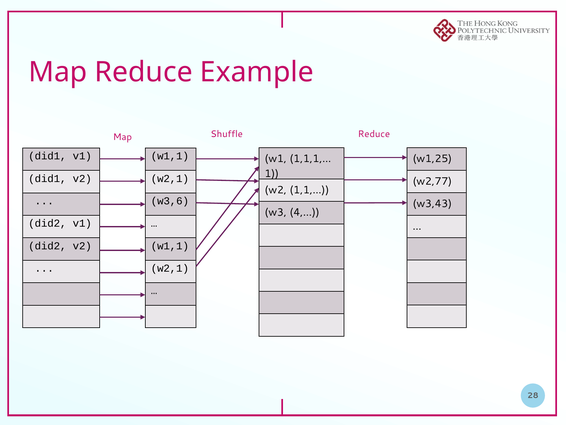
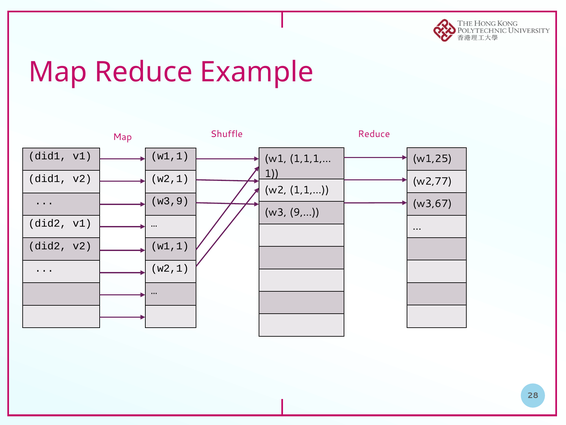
w3,6: w3,6 -> w3,9 (170, 201)
w3,43: w3,43 -> w3,67 (432, 203)
4,…: 4,… -> 9,… (305, 212)
